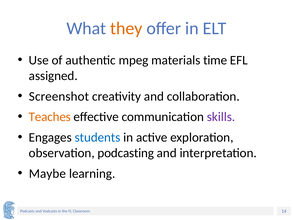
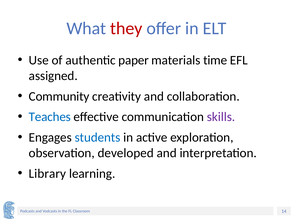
they colour: orange -> red (126, 28)
mpeg: mpeg -> paper (134, 60)
Screenshot: Screenshot -> Community (59, 96)
Teaches colour: orange -> blue (50, 117)
podcasting: podcasting -> developed (126, 153)
Maybe: Maybe -> Library (47, 173)
